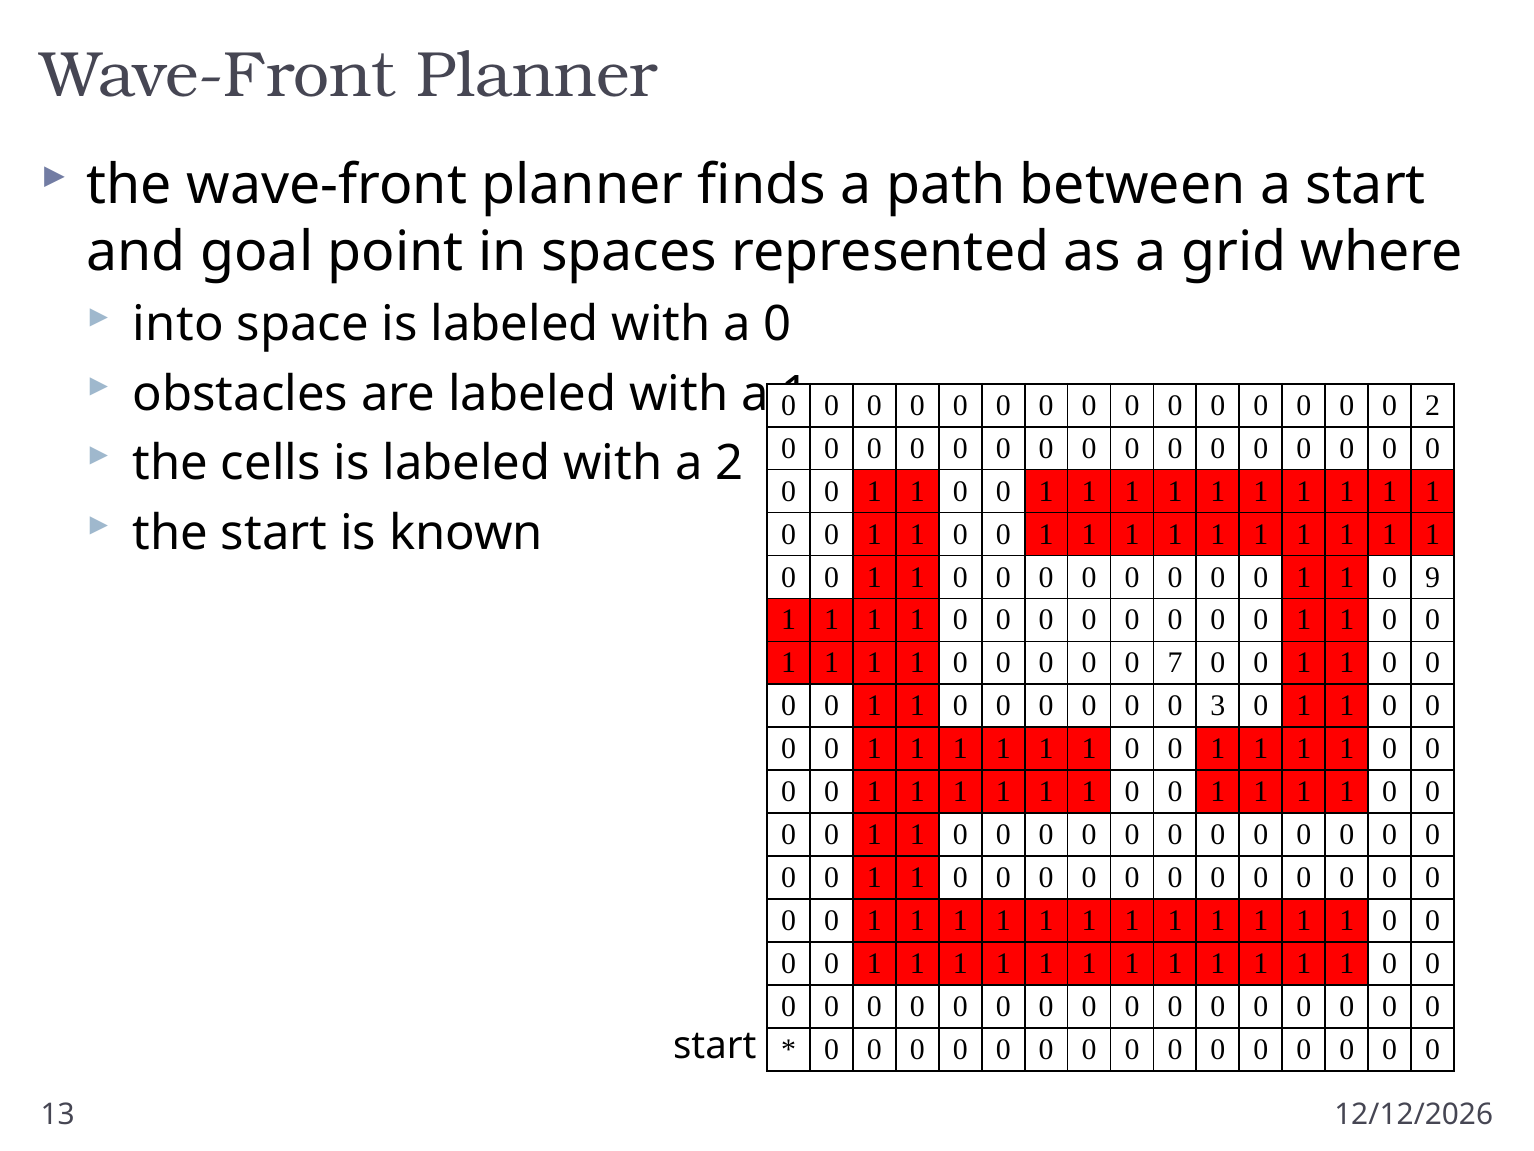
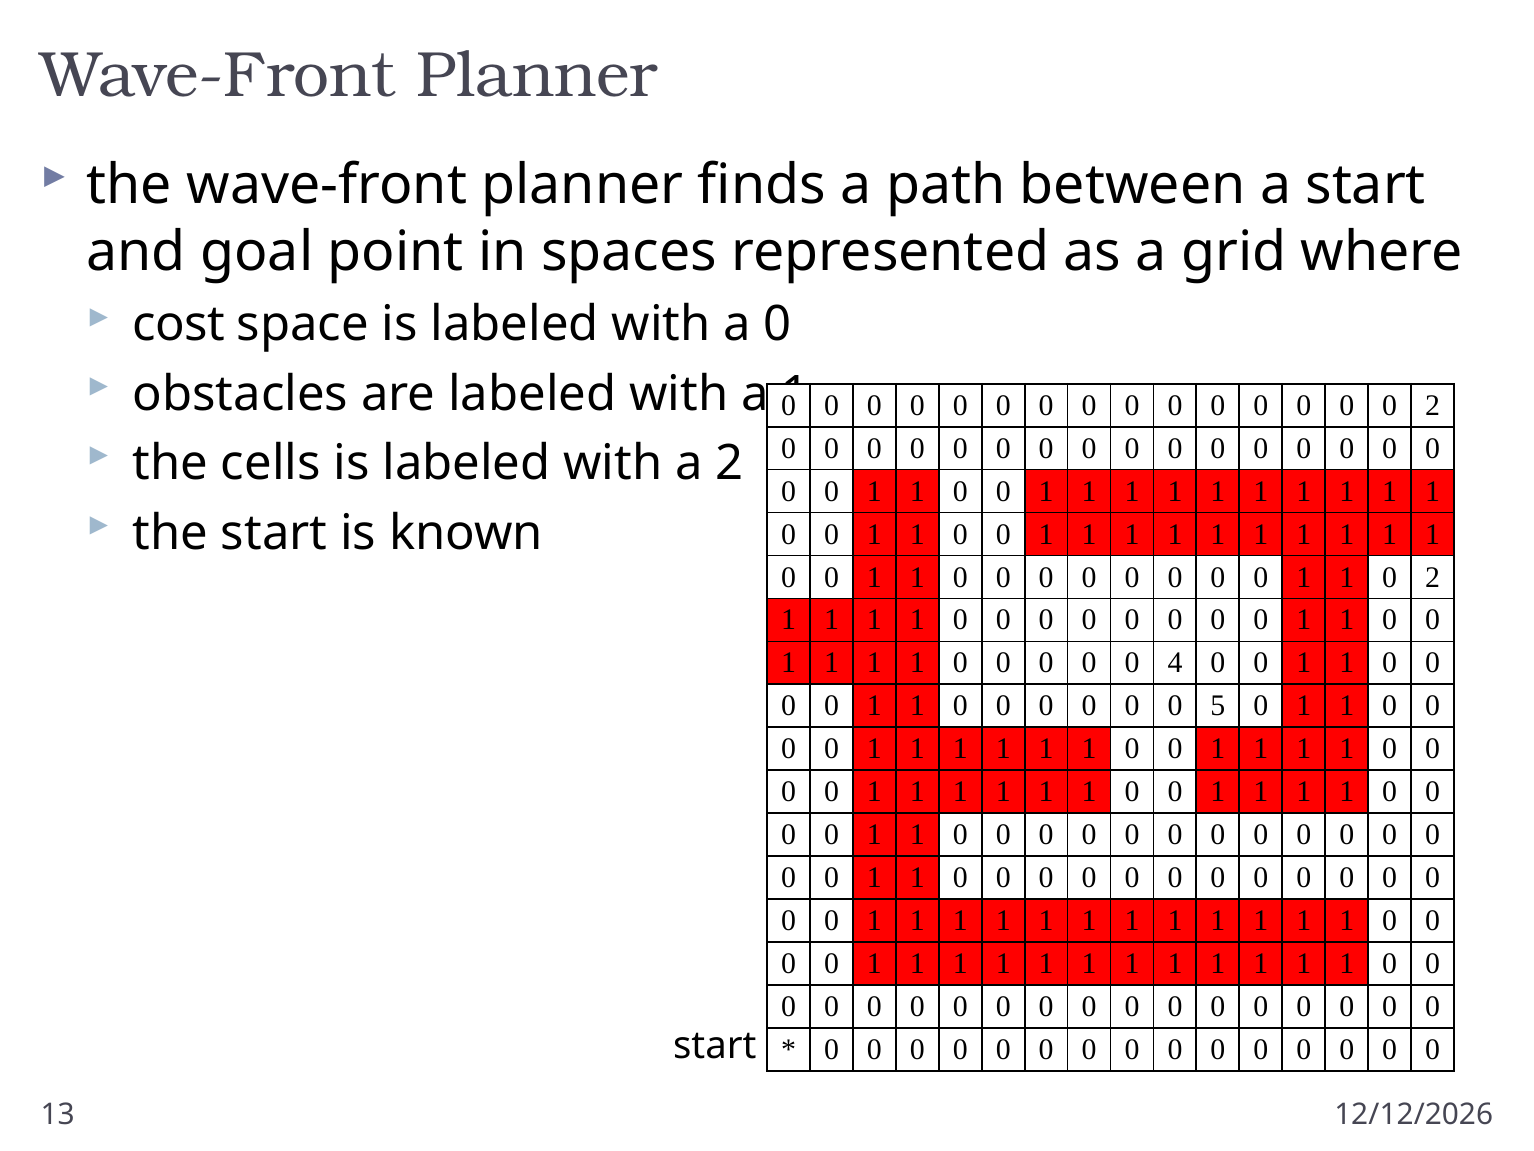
into: into -> cost (179, 324)
1 0 9: 9 -> 2 (1433, 577)
7: 7 -> 4 (1175, 663)
3: 3 -> 5 (1218, 706)
